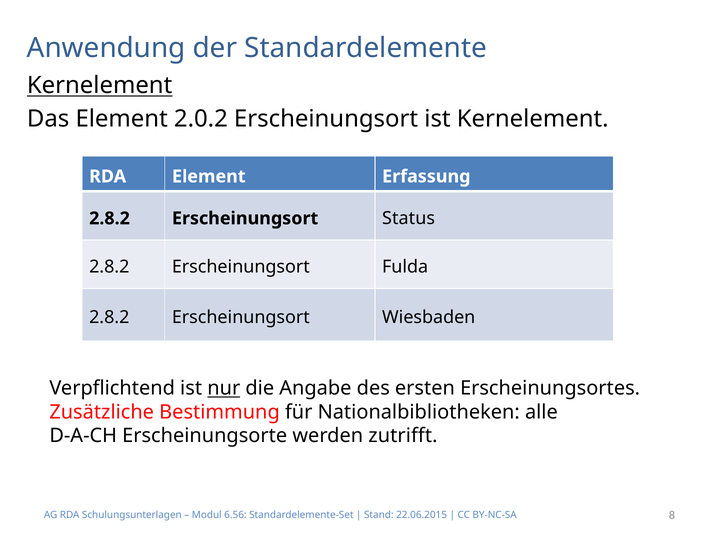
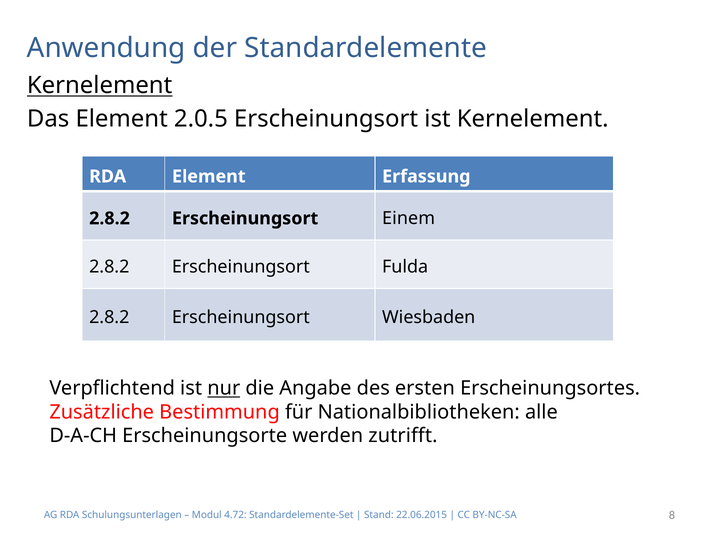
2.0.2: 2.0.2 -> 2.0.5 (201, 119)
Status: Status -> Einem (409, 219)
6.56: 6.56 -> 4.72 (235, 516)
